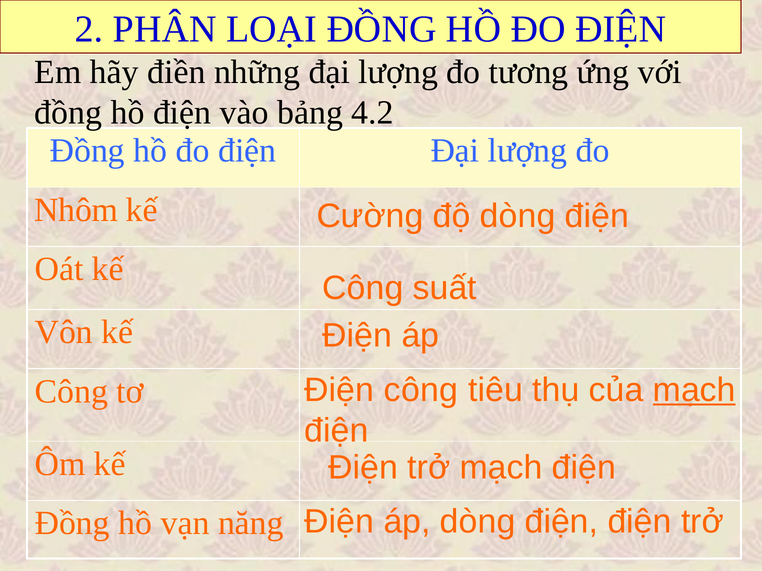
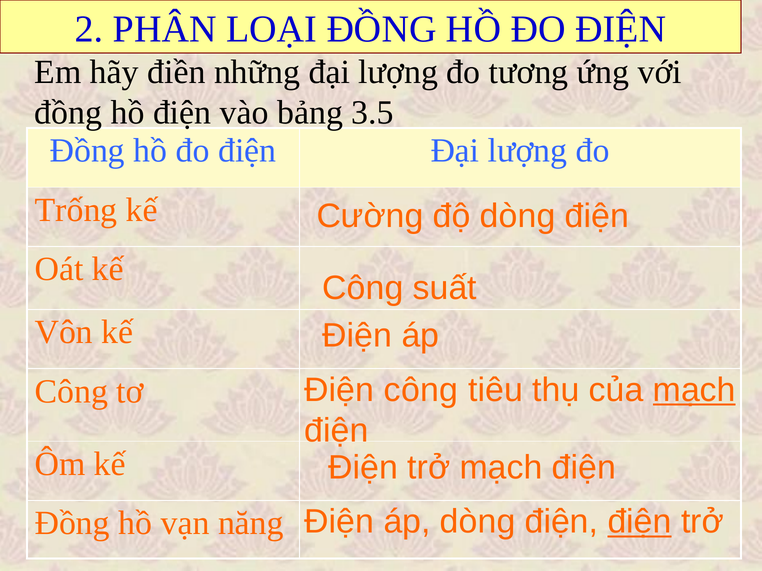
4.2: 4.2 -> 3.5 (373, 113)
Nhôm: Nhôm -> Trống (76, 210)
điện underline: none -> present (640, 522)
